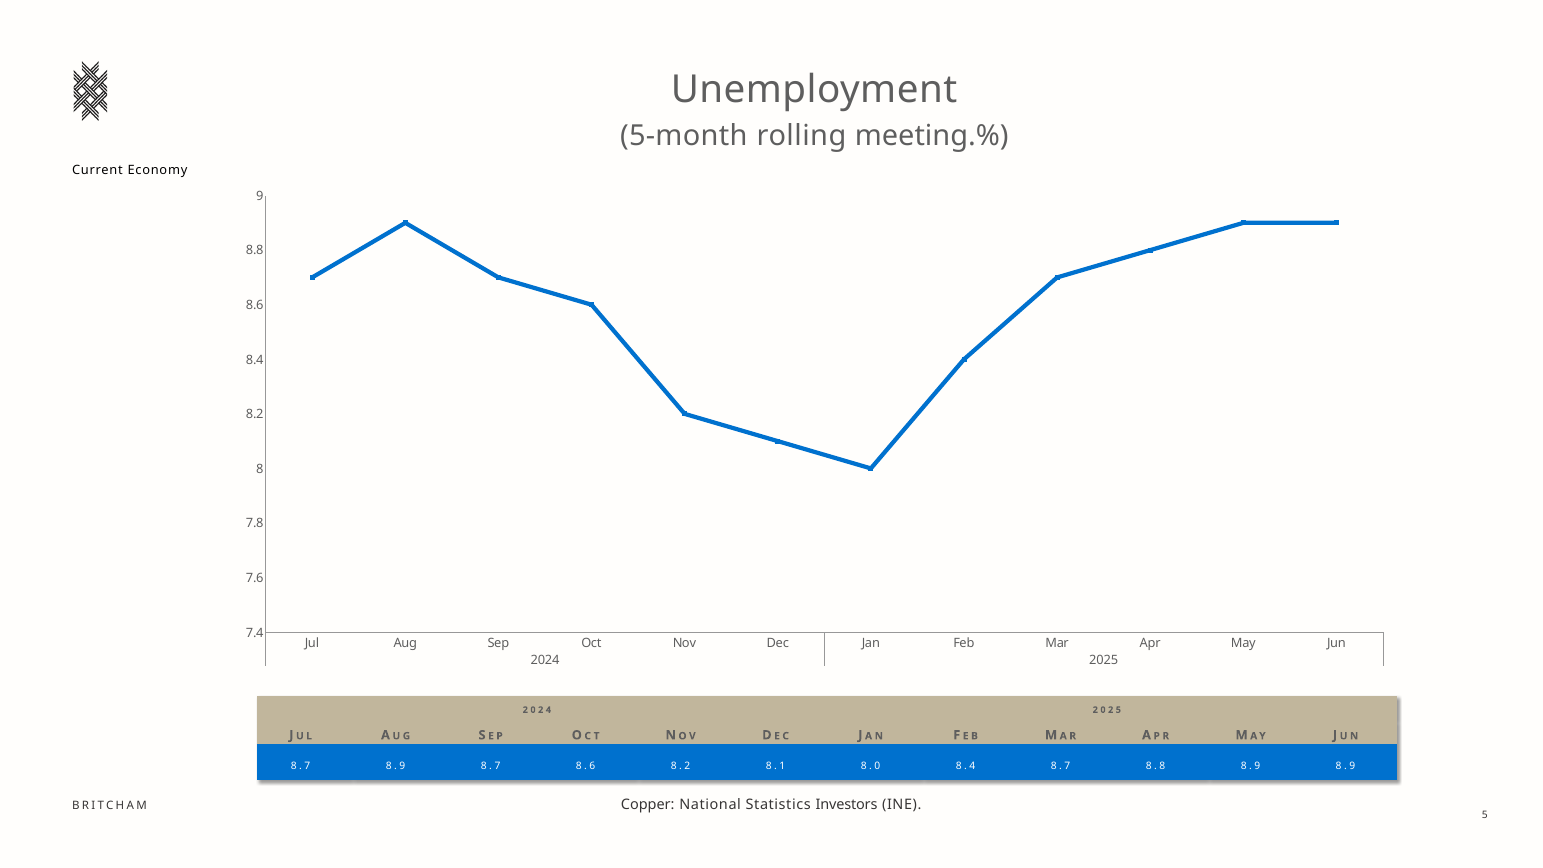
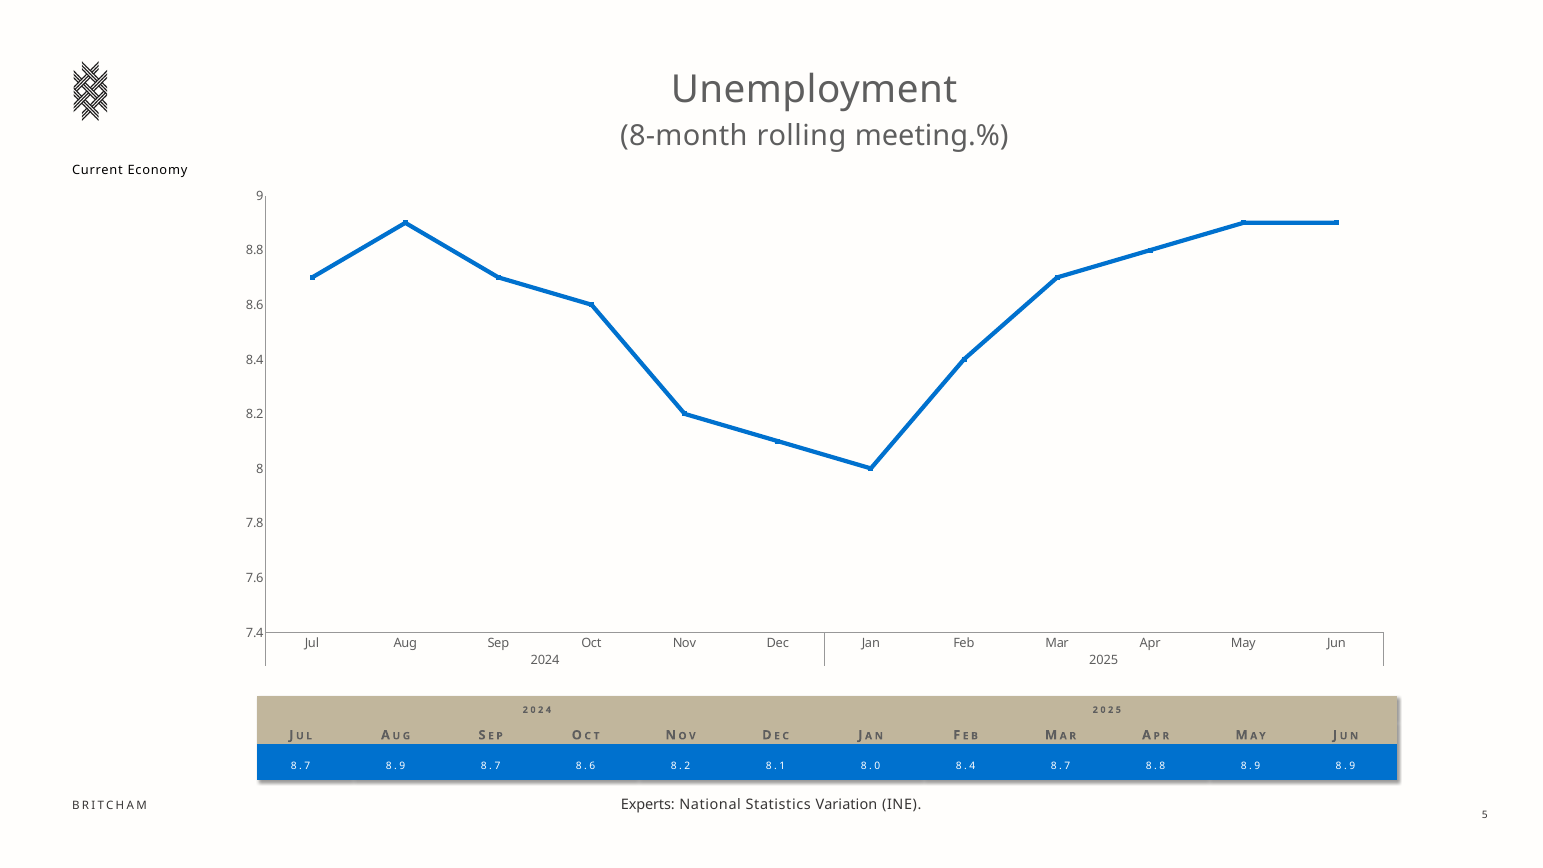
5-month: 5-month -> 8-month (684, 136)
Copper: Copper -> Experts (648, 805)
Investors: Investors -> Variation (846, 805)
